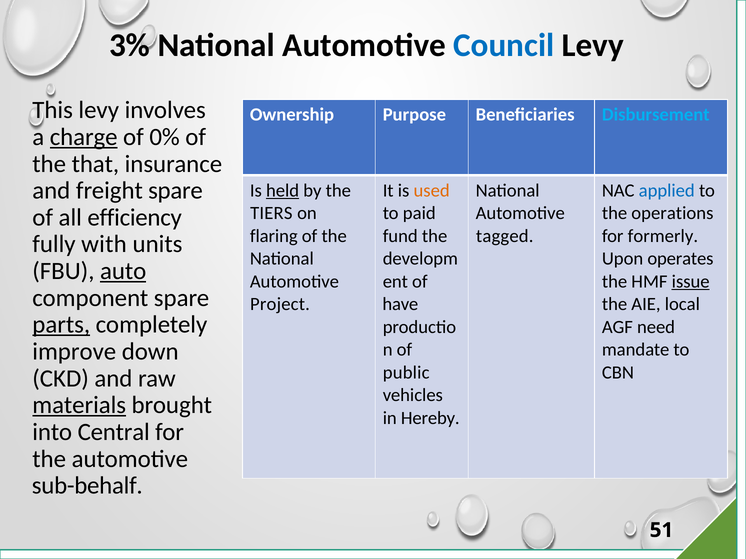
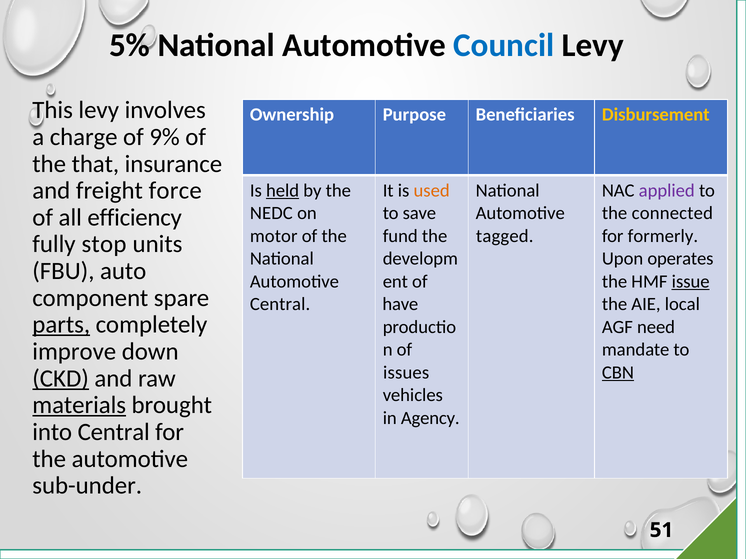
3%: 3% -> 5% (130, 45)
Disbursement colour: light blue -> yellow (656, 115)
charge underline: present -> none (84, 137)
0%: 0% -> 9% (165, 137)
freight spare: spare -> force (175, 191)
applied colour: blue -> purple (667, 191)
TIERS: TIERS -> NEDC (271, 213)
paid: paid -> save (419, 213)
operations: operations -> connected (672, 213)
flaring: flaring -> motor (274, 236)
with: with -> stop (104, 244)
auto underline: present -> none (123, 271)
Project: Project -> Central (280, 304)
public: public -> issues (406, 373)
CBN underline: none -> present (618, 373)
CKD underline: none -> present (61, 379)
Hereby: Hereby -> Agency (430, 418)
sub-behalf: sub-behalf -> sub-under (87, 486)
